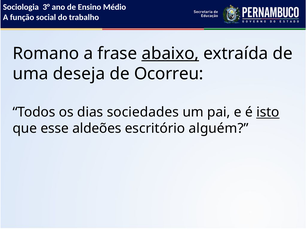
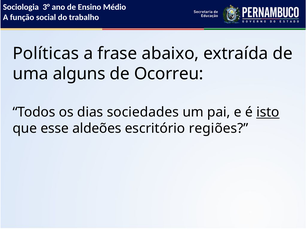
Romano: Romano -> Políticas (46, 54)
abaixo underline: present -> none (170, 54)
deseja: deseja -> alguns (79, 74)
alguém: alguém -> regiões (219, 129)
